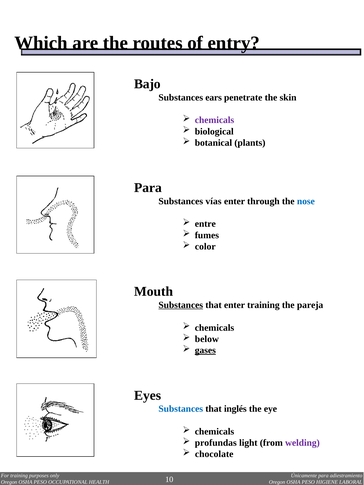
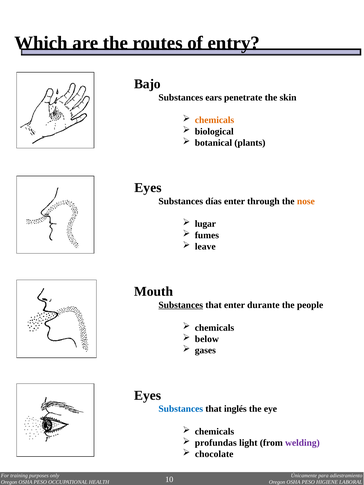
chemicals colour: purple -> orange (214, 120)
Para: Para -> Eyes (148, 188)
vías: vías -> días (214, 201)
nose colour: blue -> orange (306, 201)
entre: entre -> lugar (205, 224)
color: color -> leave (205, 247)
enter training: training -> durante (263, 305)
pareja: pareja -> people (310, 305)
gases underline: present -> none (205, 351)
